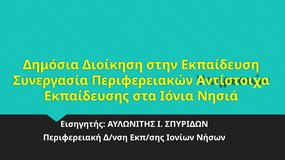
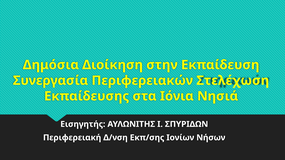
Αντίστοιχα: Αντίστοιχα -> Στελέχωση (233, 81)
